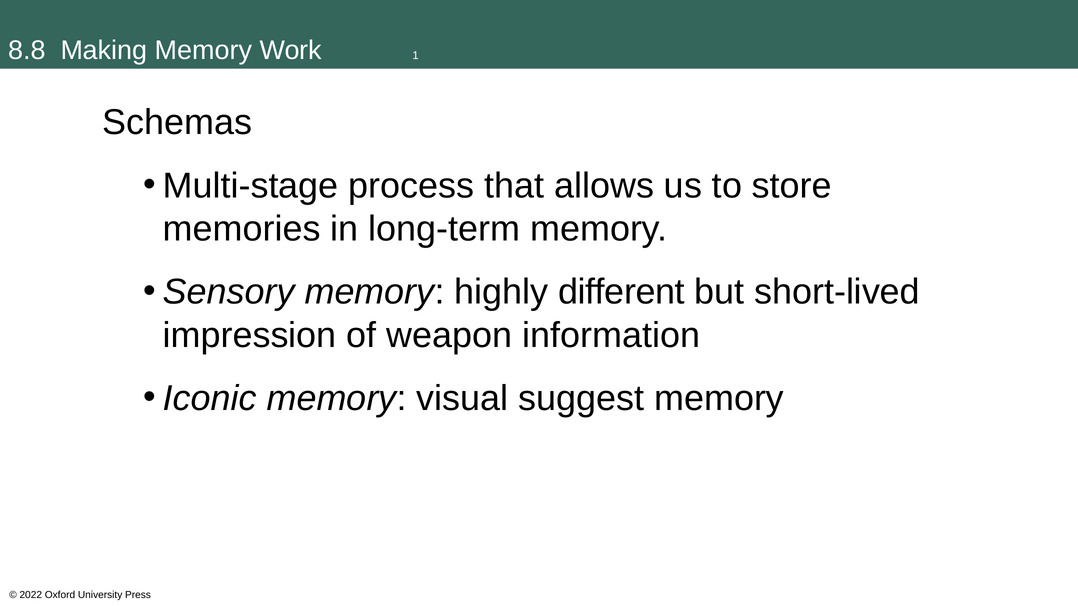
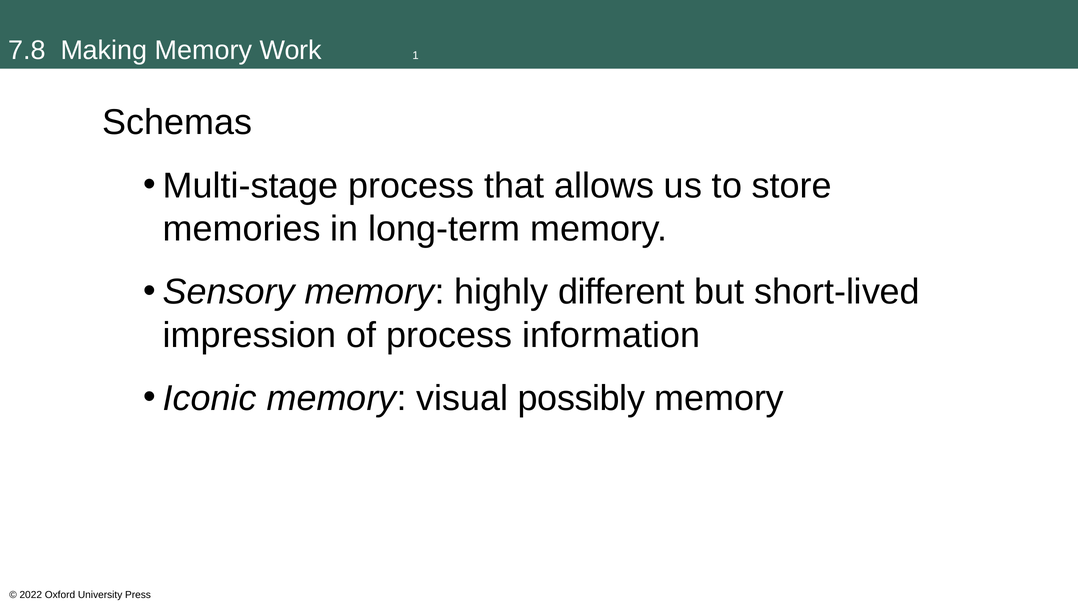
8.8: 8.8 -> 7.8 (27, 50)
of weapon: weapon -> process (449, 335)
suggest: suggest -> possibly (581, 399)
